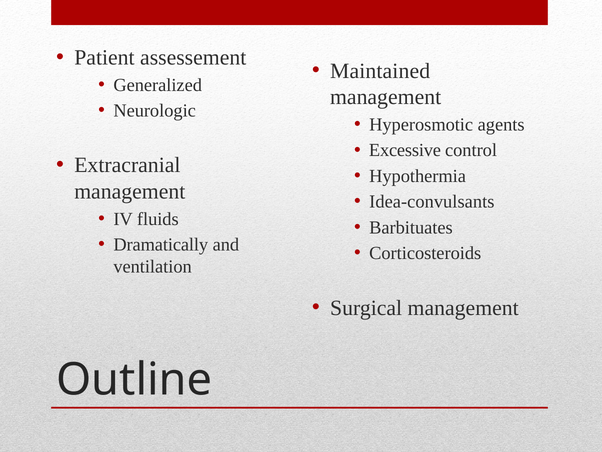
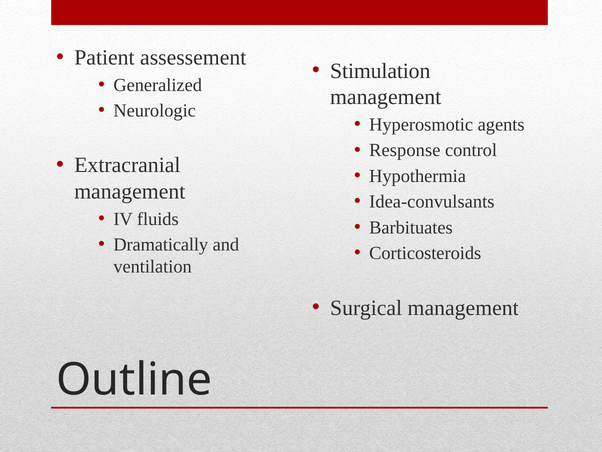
Maintained: Maintained -> Stimulation (380, 71)
Excessive: Excessive -> Response (405, 150)
